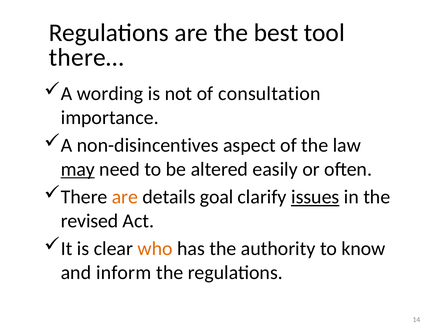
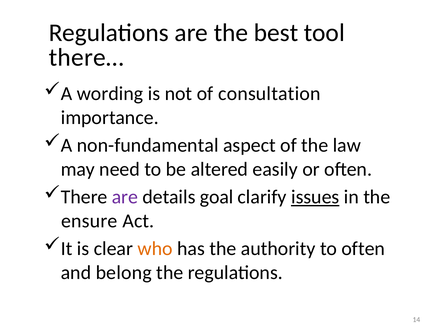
non-disincentives: non-disincentives -> non-fundamental (148, 145)
may underline: present -> none (78, 169)
are colour: orange -> purple (125, 197)
revised: revised -> ensure (89, 221)
to know: know -> often (363, 249)
inform: inform -> belong (124, 273)
